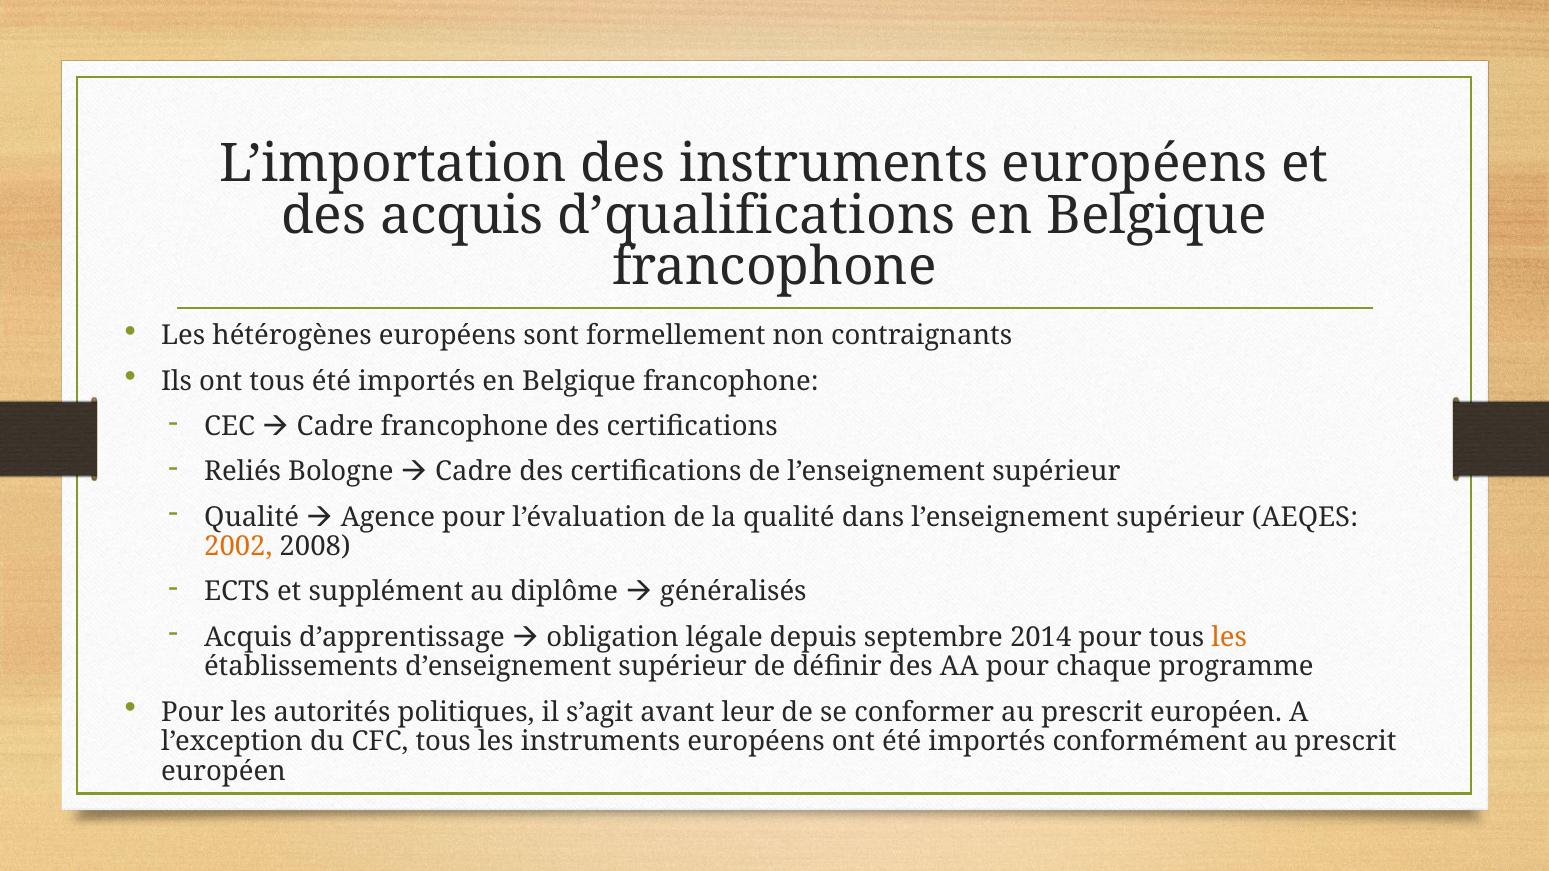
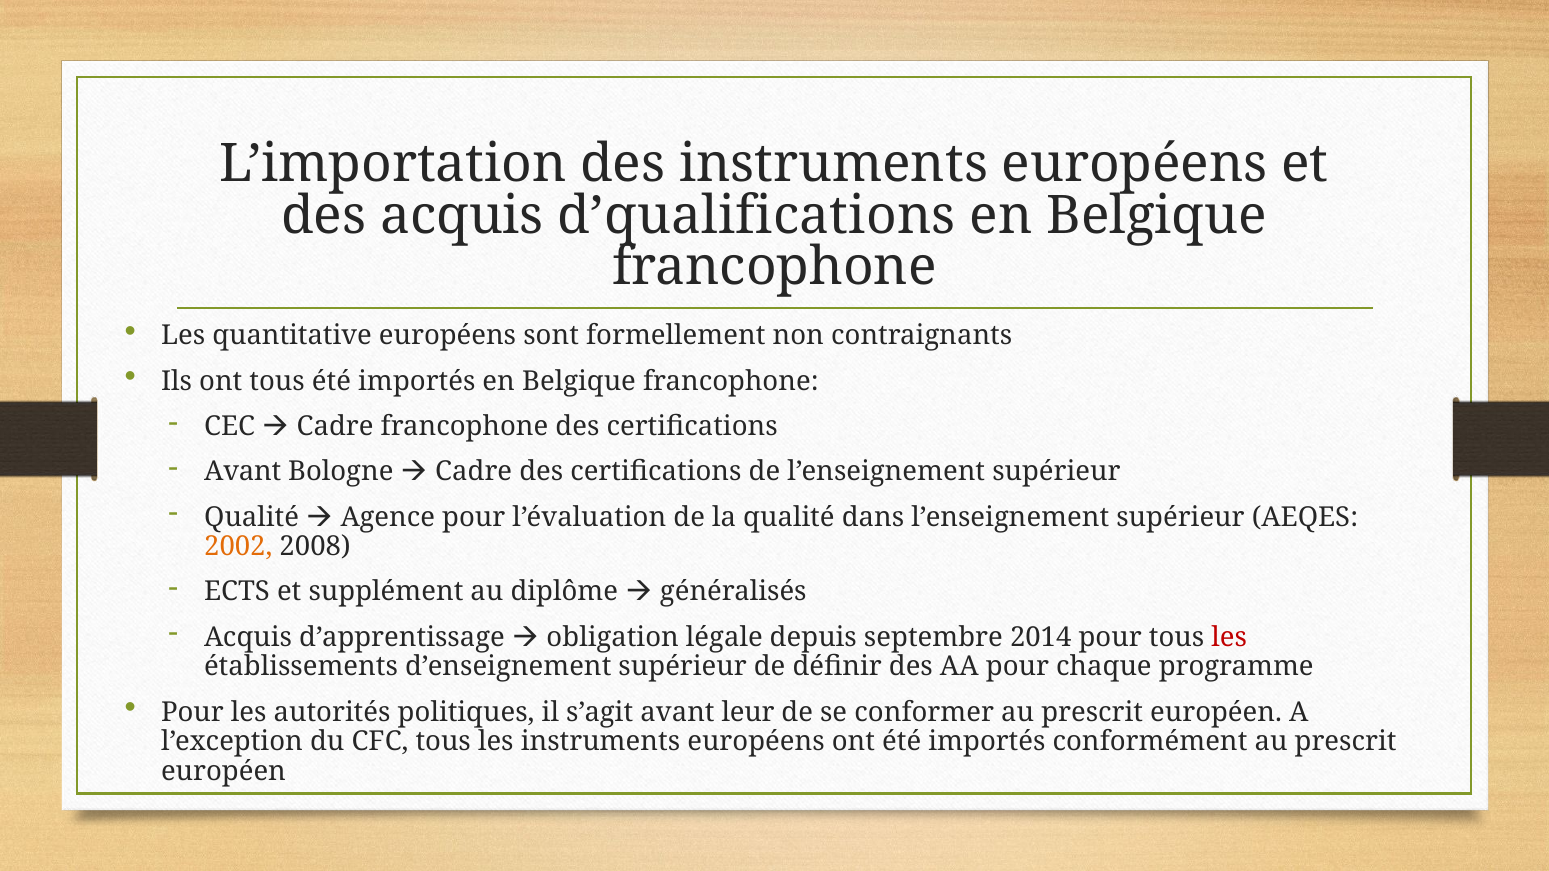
hétérogènes: hétérogènes -> quantitative (292, 336)
Reliés: Reliés -> Avant (243, 472)
les colour: orange -> red (1229, 637)
